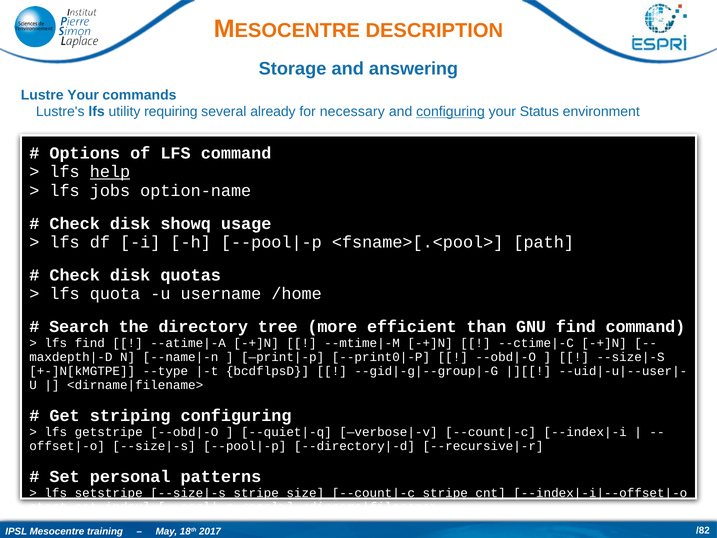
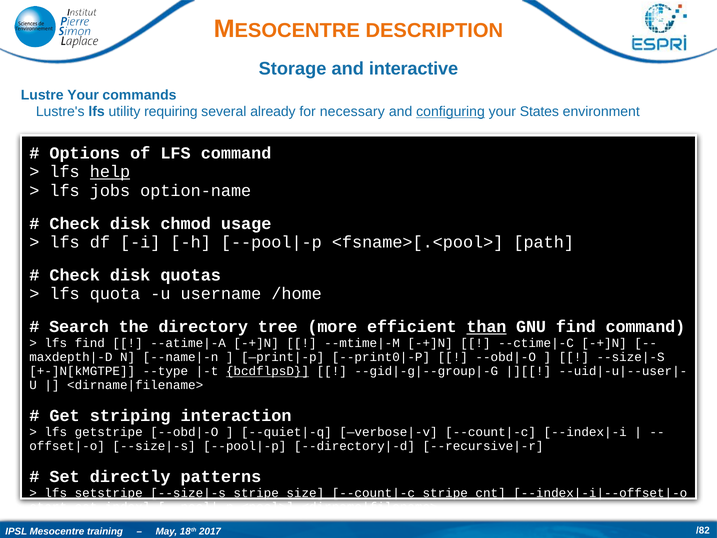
answering: answering -> interactive (414, 69)
Status: Status -> States (539, 112)
showq: showq -> chmod (186, 223)
than underline: none -> present (486, 327)
bcdflpsD underline: none -> present (267, 371)
striping configuring: configuring -> interaction (236, 416)
personal: personal -> directly (130, 477)
